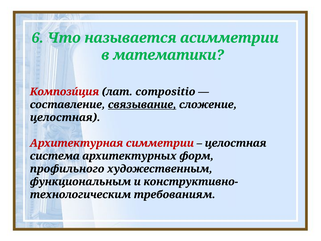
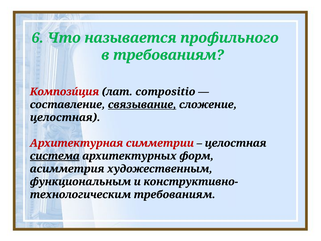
асимметрии: асимметрии -> профильного (229, 38)
в математики: математики -> требованиям (169, 55)
система underline: none -> present (55, 156)
профильного: профильного -> асимметрия (67, 169)
